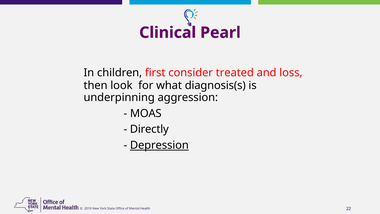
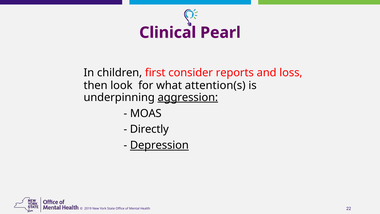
treated: treated -> reports (235, 73)
diagnosis(s: diagnosis(s -> attention(s (215, 85)
aggression underline: none -> present (188, 97)
